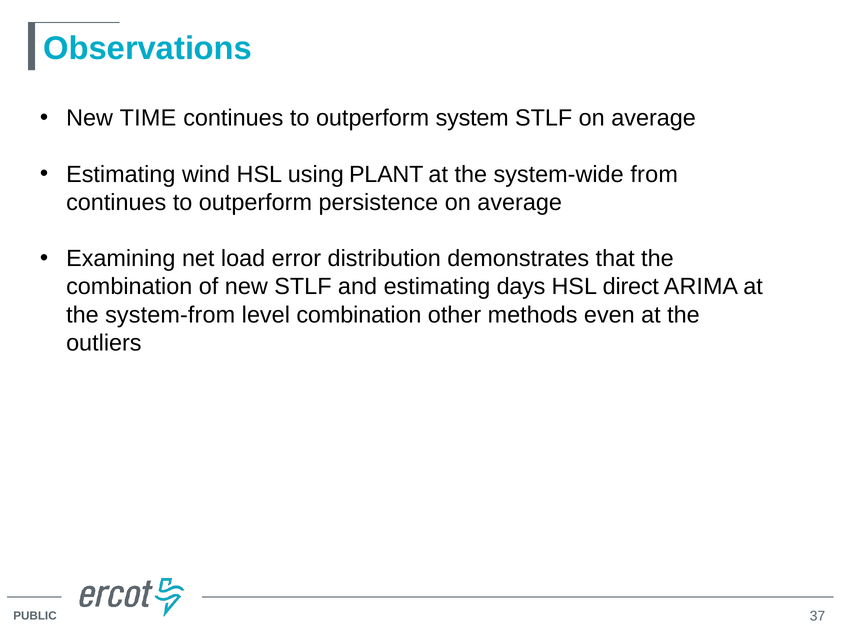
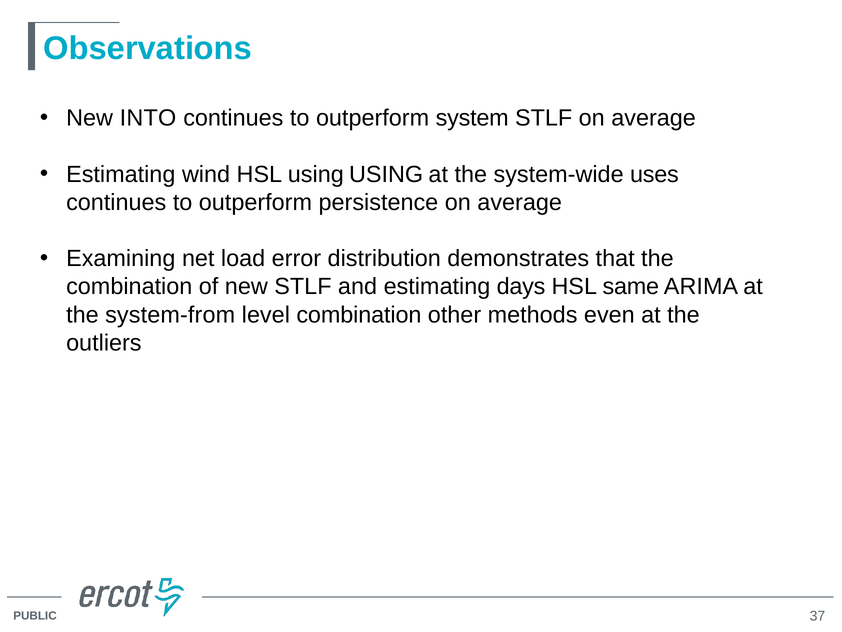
TIME: TIME -> INTO (148, 118)
using PLANT: PLANT -> USING (386, 174)
from: from -> uses (654, 174)
direct: direct -> same (631, 287)
